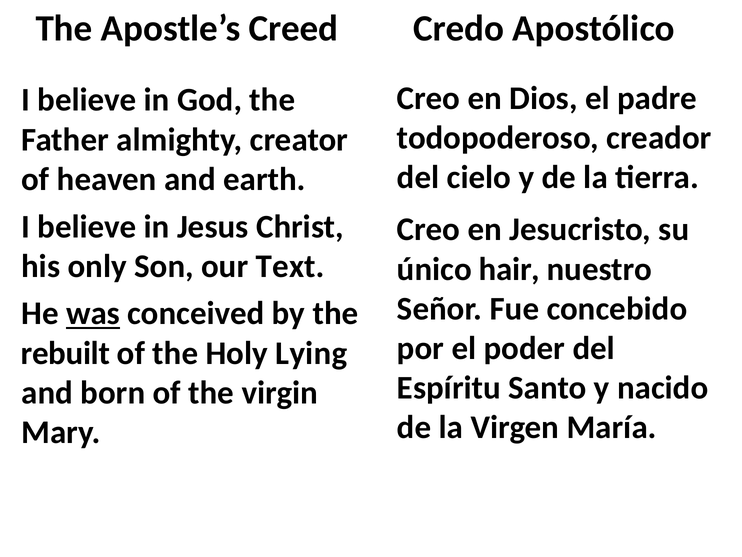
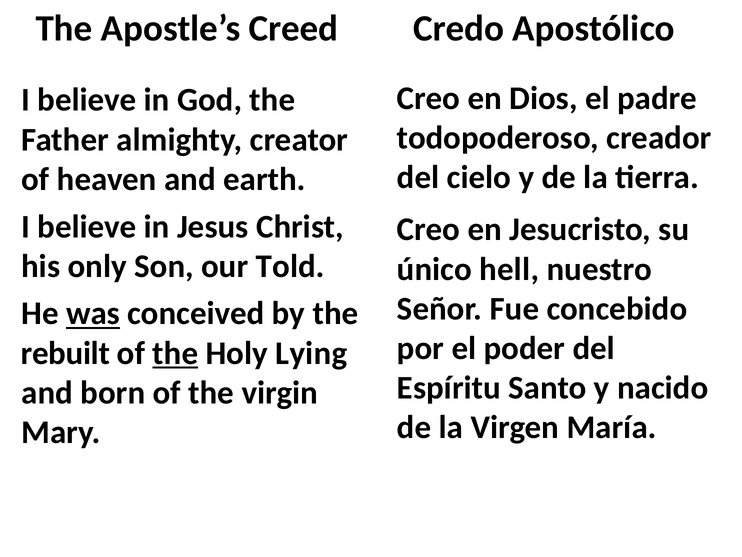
Text: Text -> Told (290, 266)
hair: hair -> hell (509, 269)
the underline: none -> present (175, 353)
